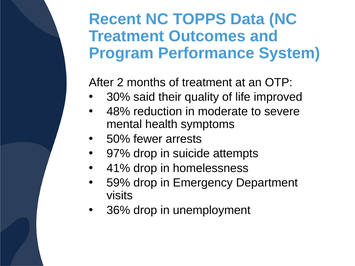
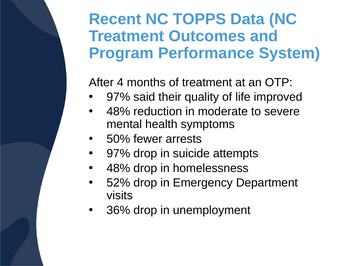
2: 2 -> 4 (120, 82)
30%: 30% -> 97% (118, 97)
41%: 41% -> 48% (118, 168)
59%: 59% -> 52% (118, 183)
